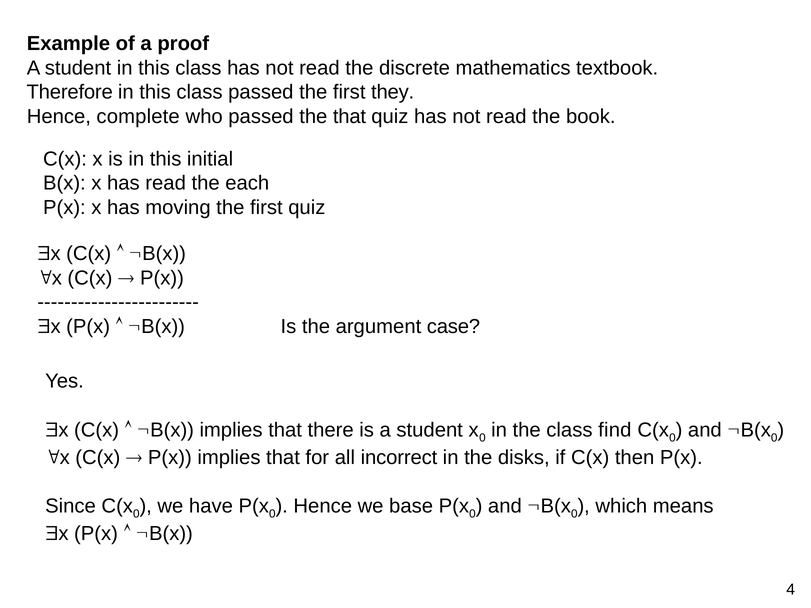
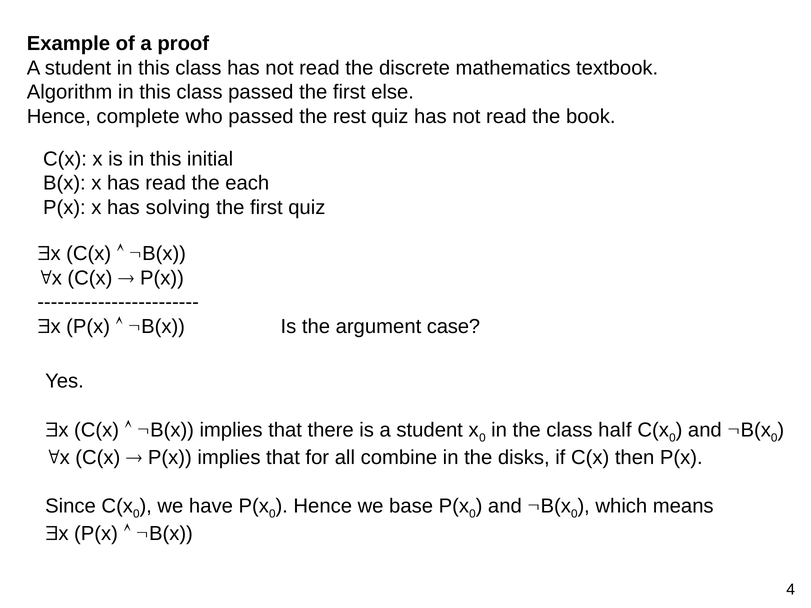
Therefore: Therefore -> Algorithm (70, 92)
they: they -> else (393, 92)
the that: that -> rest (350, 117)
moving: moving -> solving (178, 208)
find: find -> half (615, 430)
incorrect: incorrect -> combine (399, 458)
